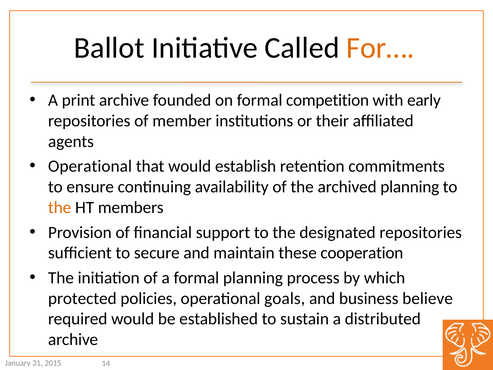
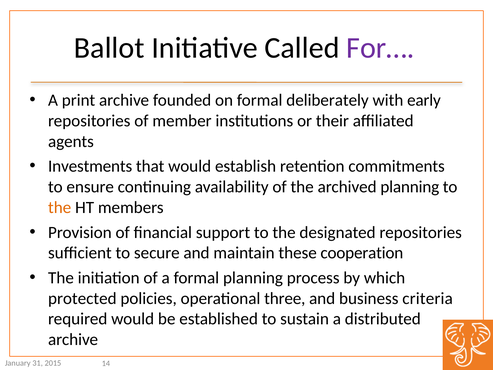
For… colour: orange -> purple (380, 48)
competition: competition -> deliberately (327, 100)
Operational: Operational -> Investments (90, 166)
goals: goals -> three (285, 298)
believe: believe -> criteria (428, 298)
